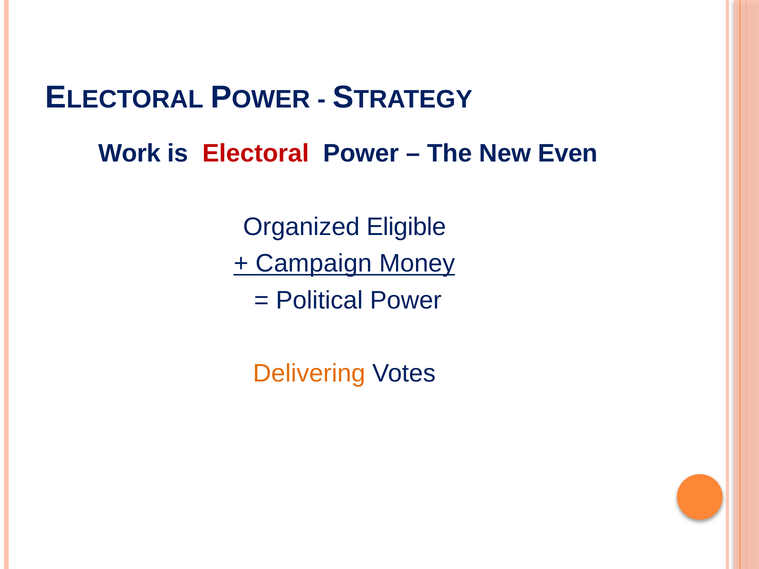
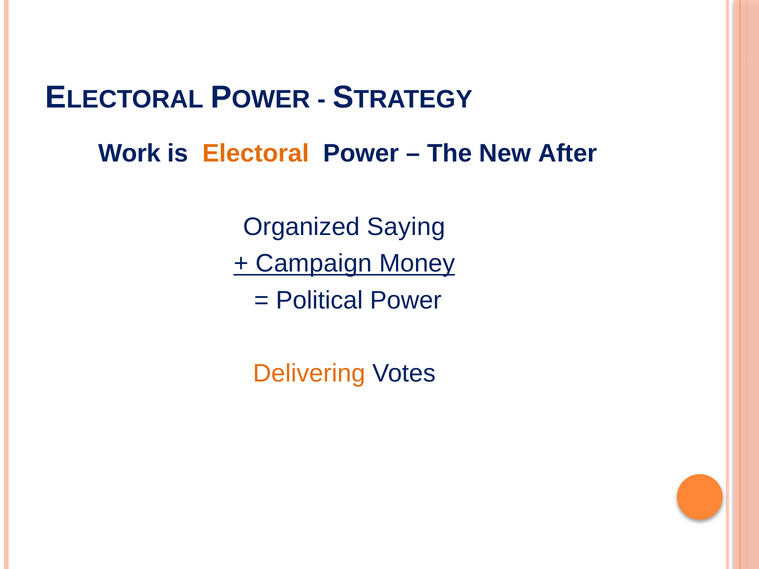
Electoral colour: red -> orange (256, 154)
Even: Even -> After (568, 154)
Eligible: Eligible -> Saying (406, 227)
